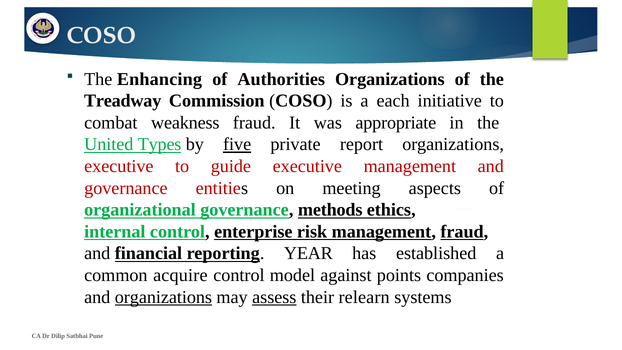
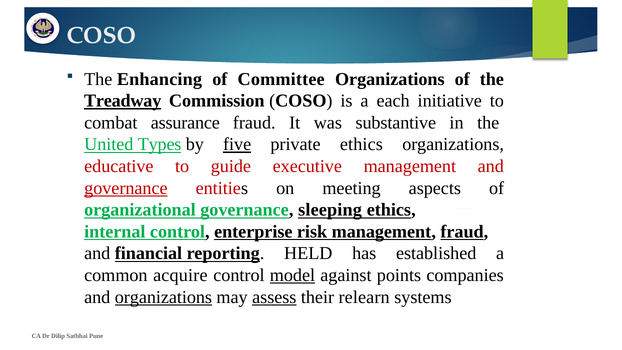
Authorities: Authorities -> Committee (281, 79)
Treadway underline: none -> present (123, 101)
weakness: weakness -> assurance (185, 123)
appropriate: appropriate -> substantive (396, 123)
private report: report -> ethics (361, 144)
executive: executive -> educative (119, 166)
governance underline: none -> present (126, 188)
methods: methods -> sleeping (330, 210)
YEAR: YEAR -> HELD (308, 253)
model underline: none -> present (292, 275)
